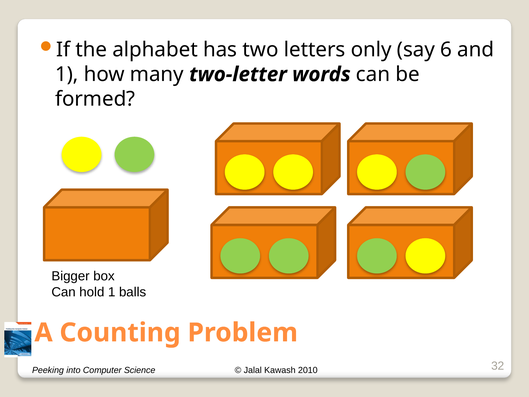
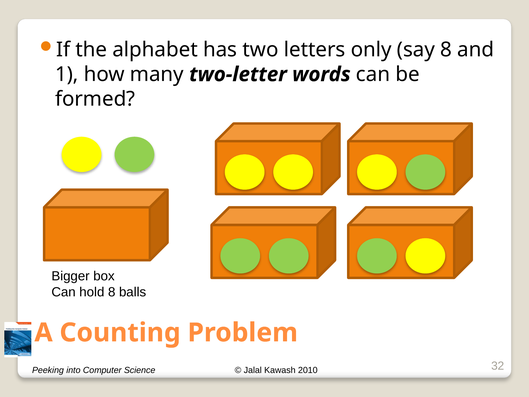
say 6: 6 -> 8 (446, 50)
hold 1: 1 -> 8 (112, 292)
